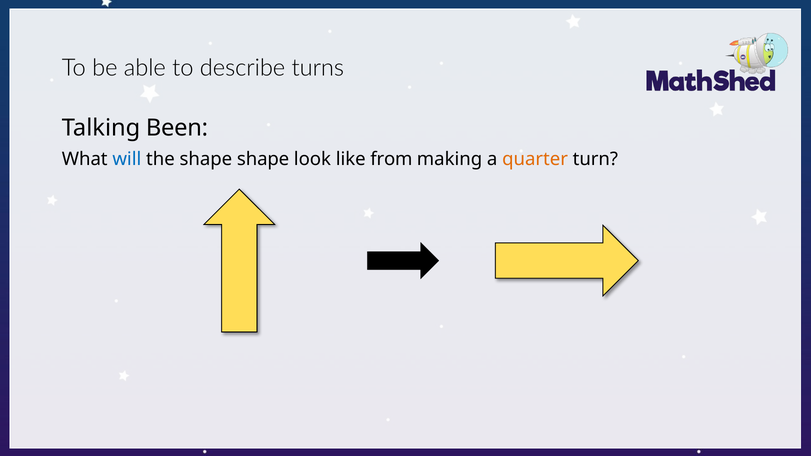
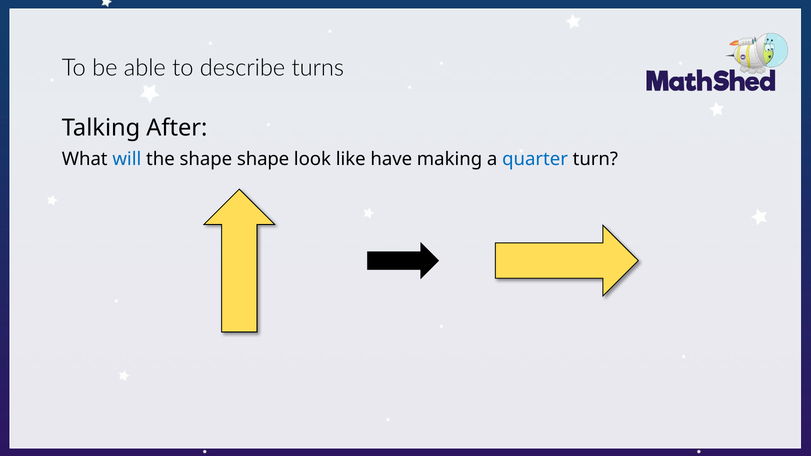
Been: Been -> After (177, 128)
from: from -> have (391, 159)
quarter colour: orange -> blue (535, 159)
